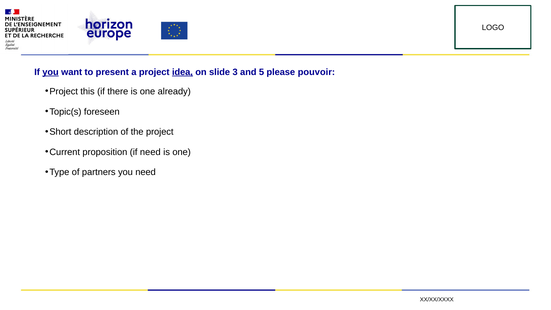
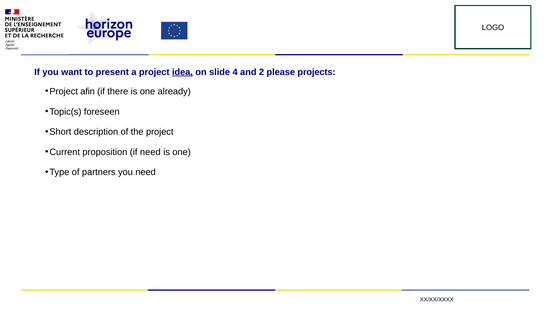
you underline: present -> none (51, 72)
slide 3: 3 -> 4 (235, 72)
5: 5 -> 2 (261, 72)
pouvoir: pouvoir -> projects (316, 72)
this: this -> afin (88, 91)
